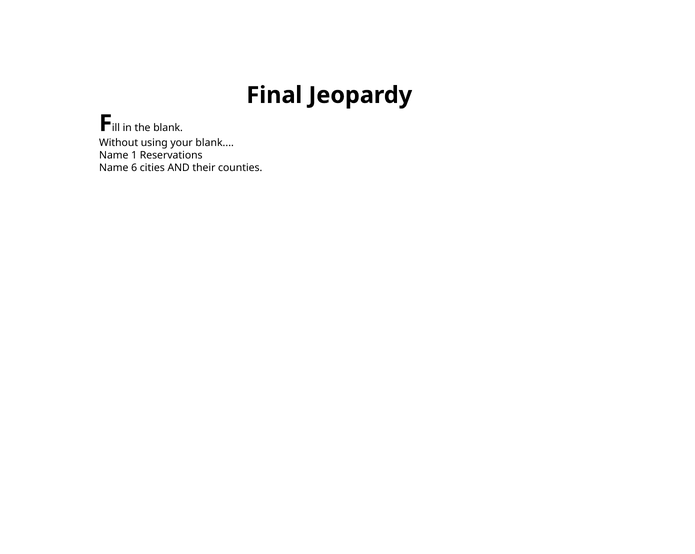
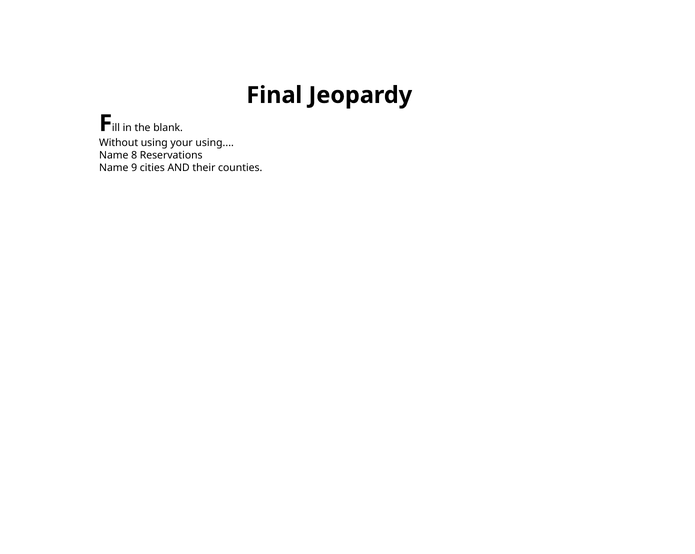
your blank: blank -> using (215, 143)
1: 1 -> 8 (134, 155)
6: 6 -> 9 (134, 168)
